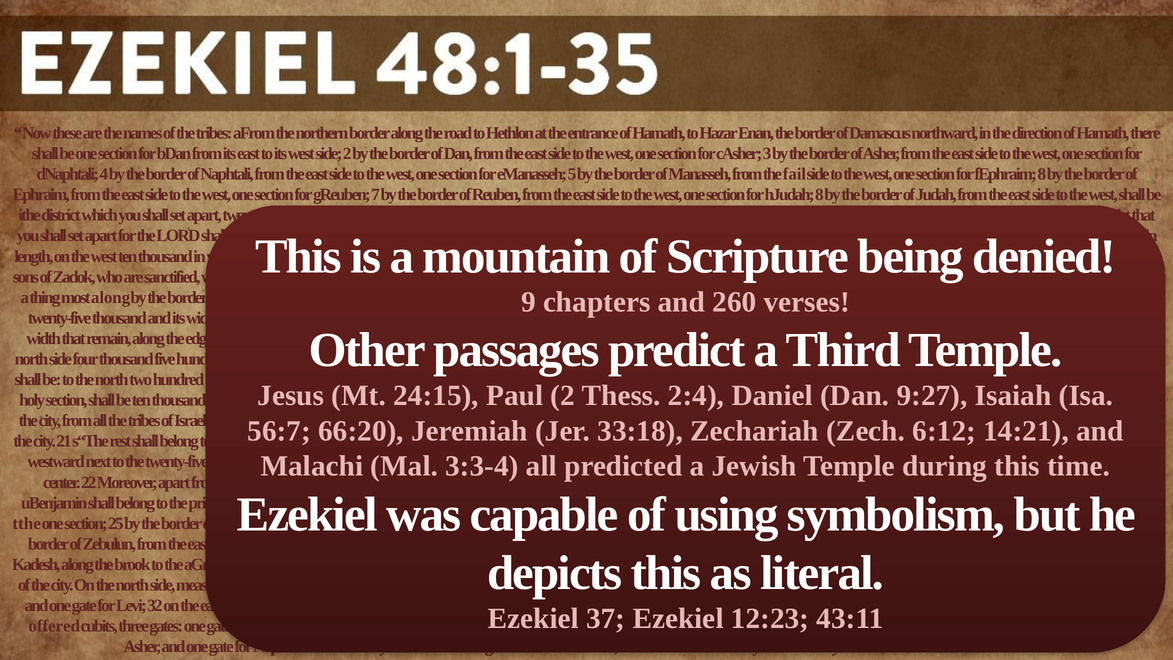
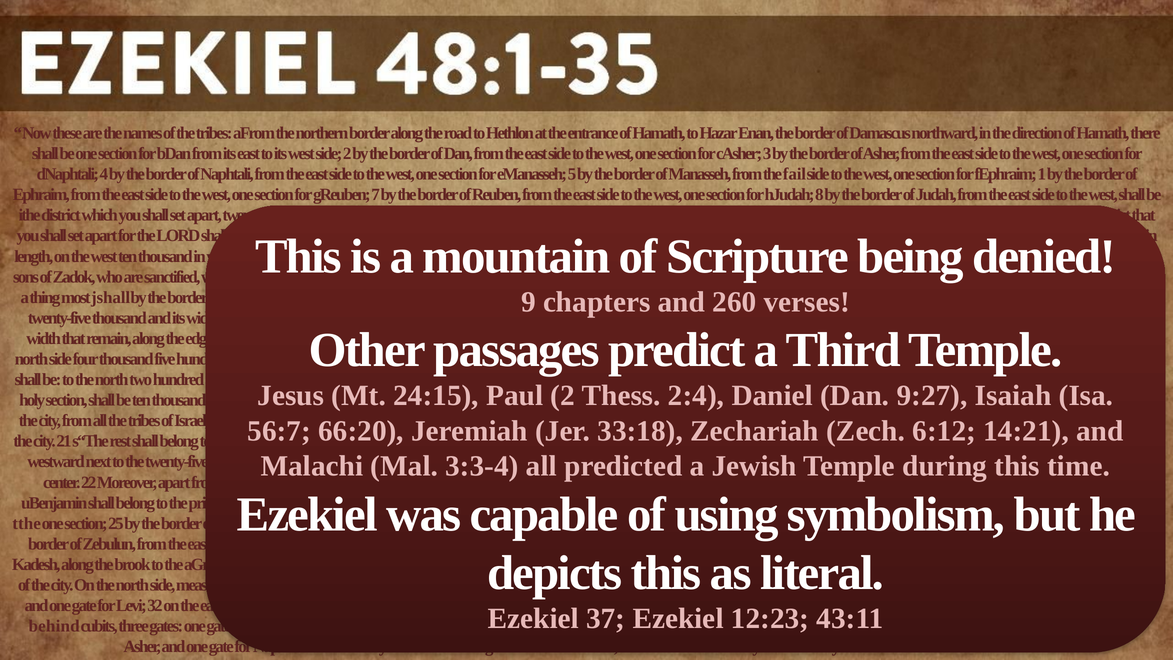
fEphraim 8: 8 -> 1 (1042, 174)
most along: along -> jshall (111, 297)
offered: offered -> behind (54, 626)
